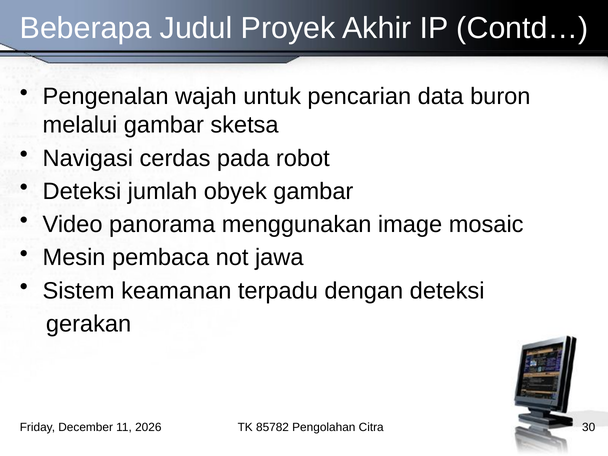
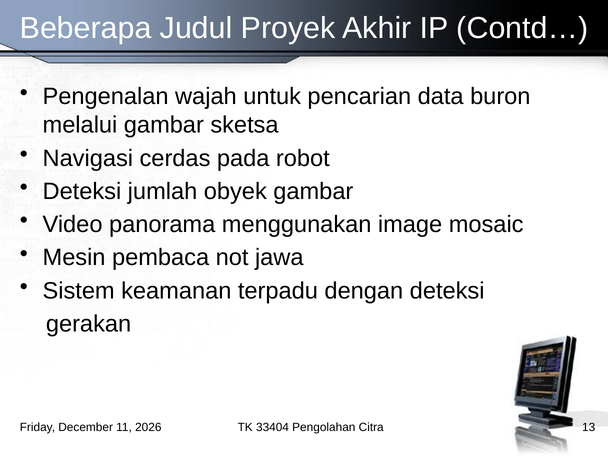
85782: 85782 -> 33404 (272, 428)
30: 30 -> 13 (589, 428)
